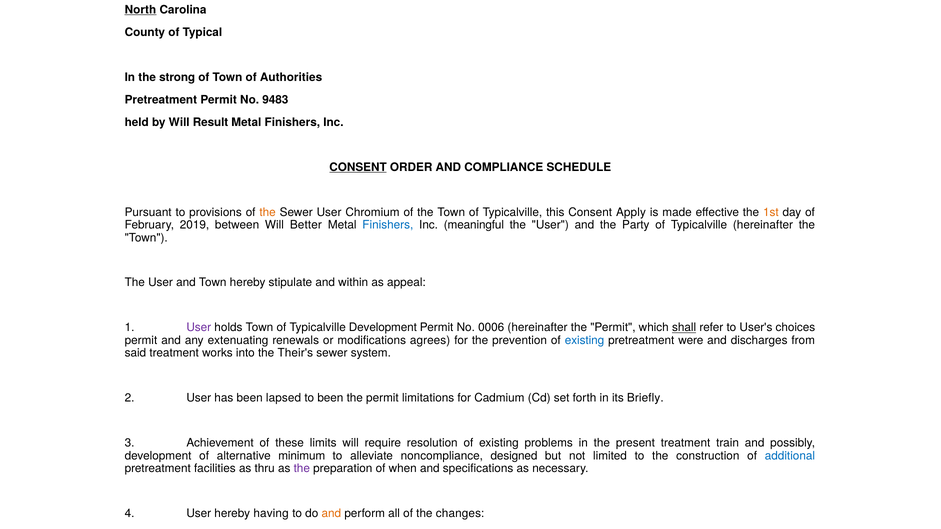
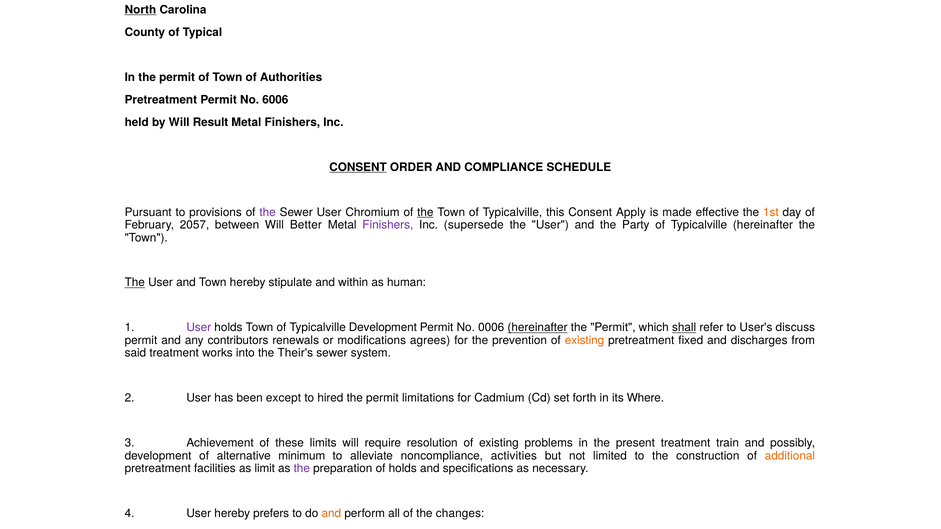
In the strong: strong -> permit (177, 77)
9483: 9483 -> 6006 (275, 100)
the colour: orange -> purple (268, 212)
the underline: none -> present (425, 212)
2019: 2019 -> 2057 (195, 225)
Finishers colour: blue -> purple (388, 225)
meaningful: meaningful -> supersede (474, 225)
The underline: none -> present (135, 283)
appeal: appeal -> human (407, 283)
hereinafter underline: none -> present (537, 328)
choices: choices -> discuss (795, 328)
extenuating: extenuating -> contributors (238, 340)
existing colour: blue -> orange (585, 340)
were: were -> fixed (691, 340)
lapsed: lapsed -> except (284, 398)
to been: been -> hired (330, 398)
Briefly: Briefly -> Where (645, 398)
designed: designed -> activities (514, 456)
additional colour: blue -> orange (790, 456)
thru: thru -> limit (265, 469)
of when: when -> holds (403, 469)
having: having -> prefers (271, 514)
